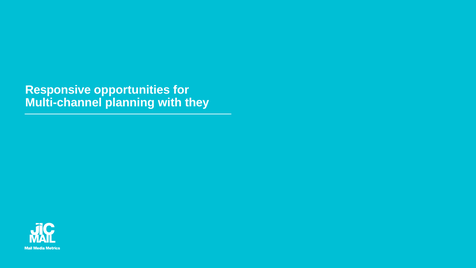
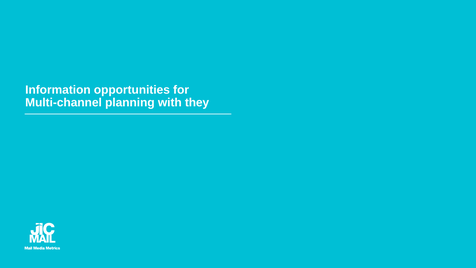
Responsive: Responsive -> Information (58, 90)
